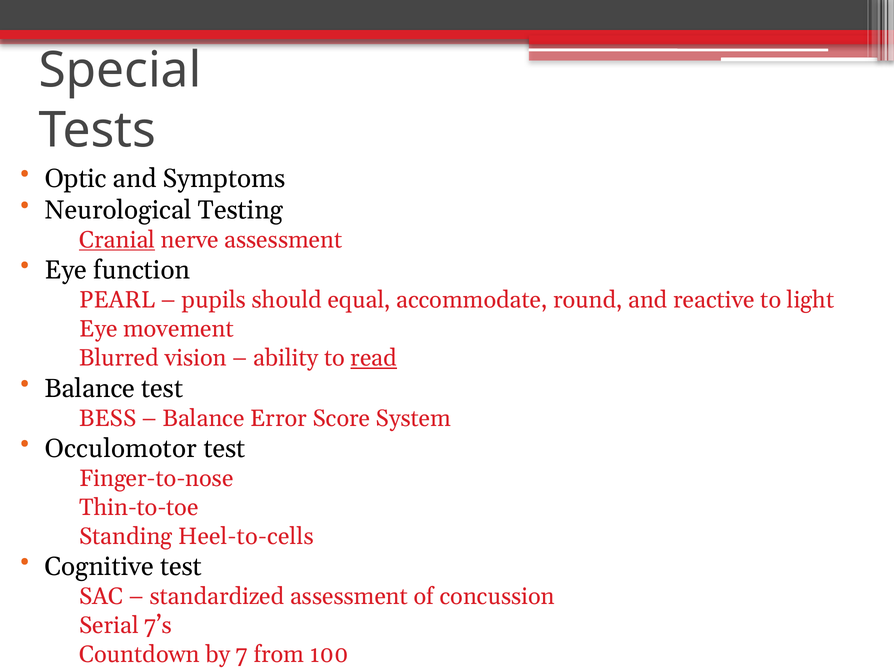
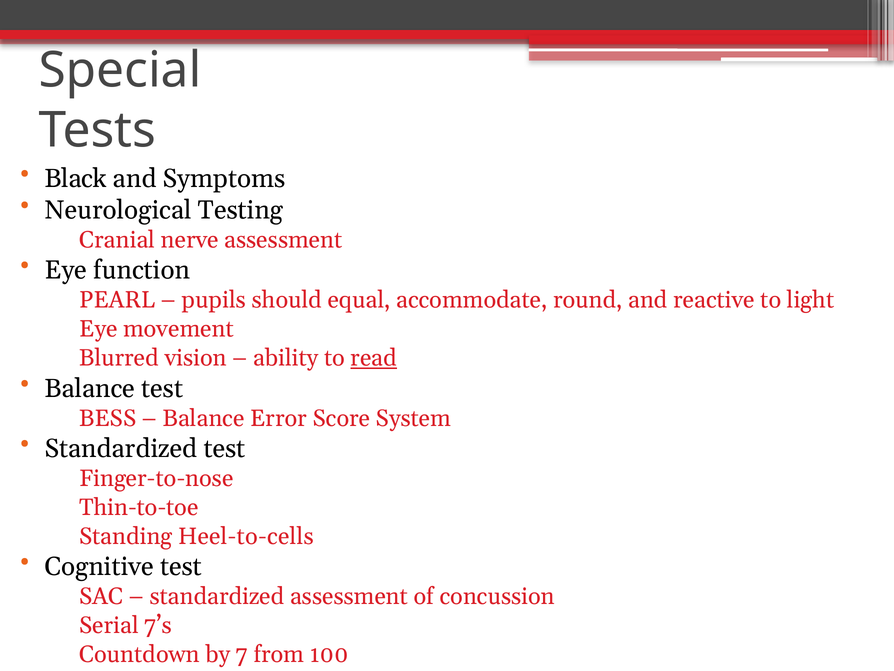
Optic: Optic -> Black (76, 178)
Cranial underline: present -> none (117, 240)
Occulomotor: Occulomotor -> Standardized (121, 448)
